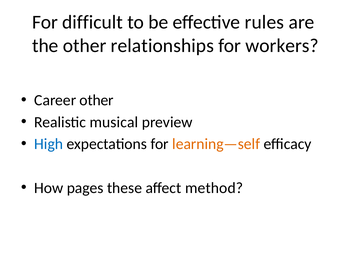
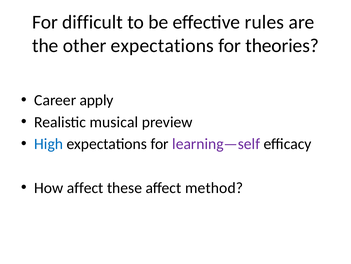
other relationships: relationships -> expectations (162, 46)
workers: workers -> theories (282, 46)
Career other: other -> apply (97, 100)
learning—self colour: orange -> purple (216, 144)
How pages: pages -> affect (85, 187)
